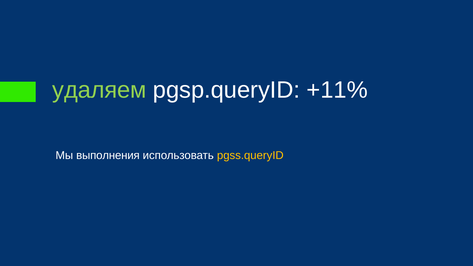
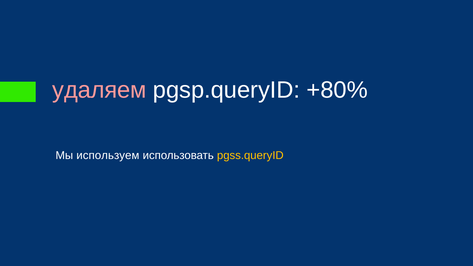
удаляем colour: light green -> pink (99, 90)
+11%: +11% -> +80% (337, 90)
выполнения: выполнения -> используем (108, 156)
